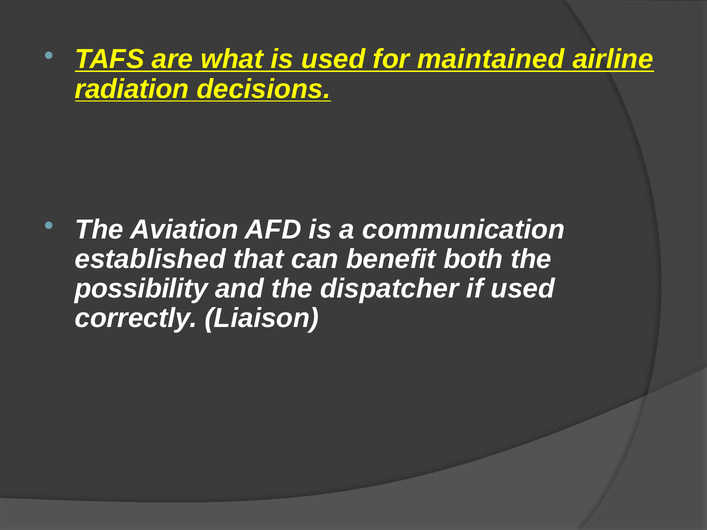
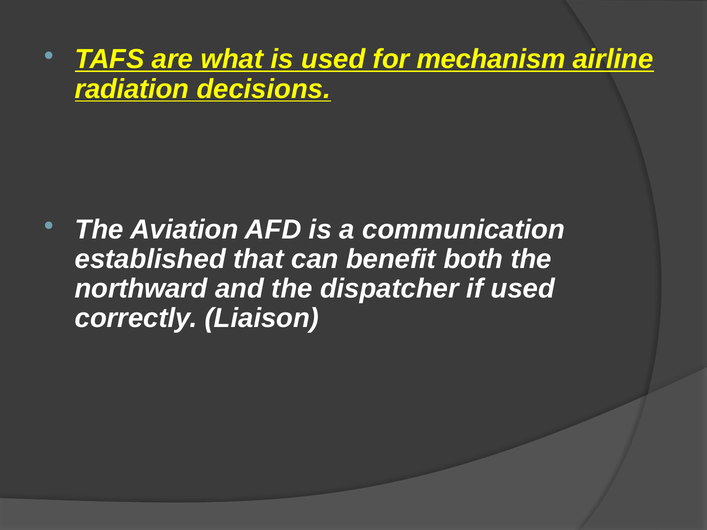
maintained: maintained -> mechanism (491, 59)
possibility: possibility -> northward (141, 289)
